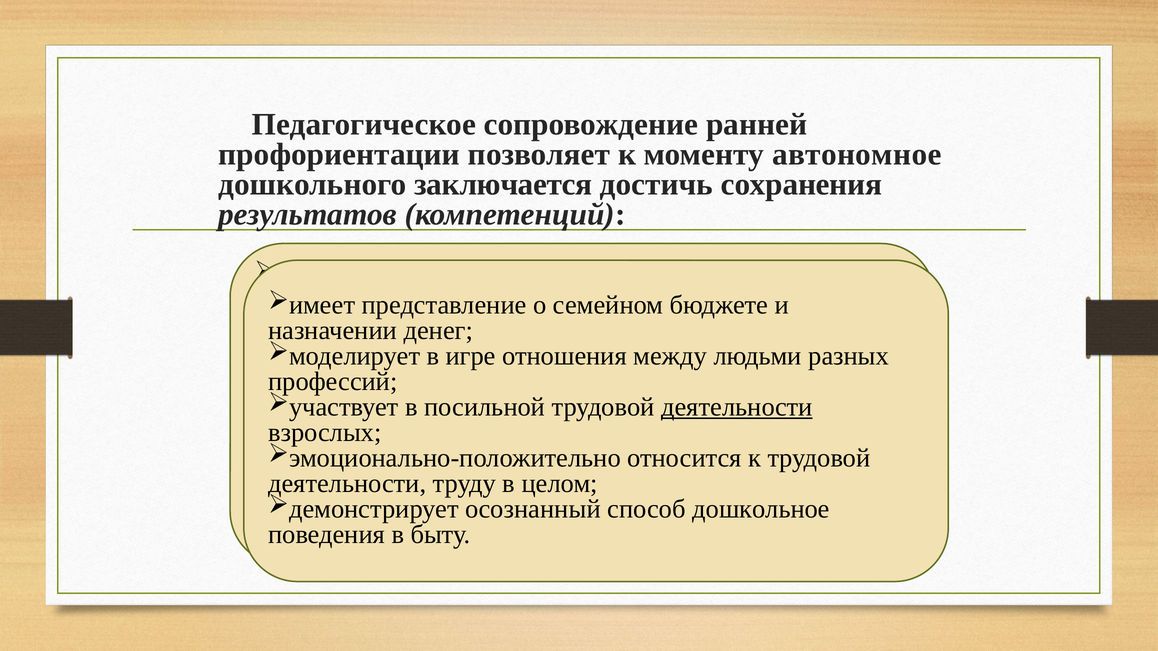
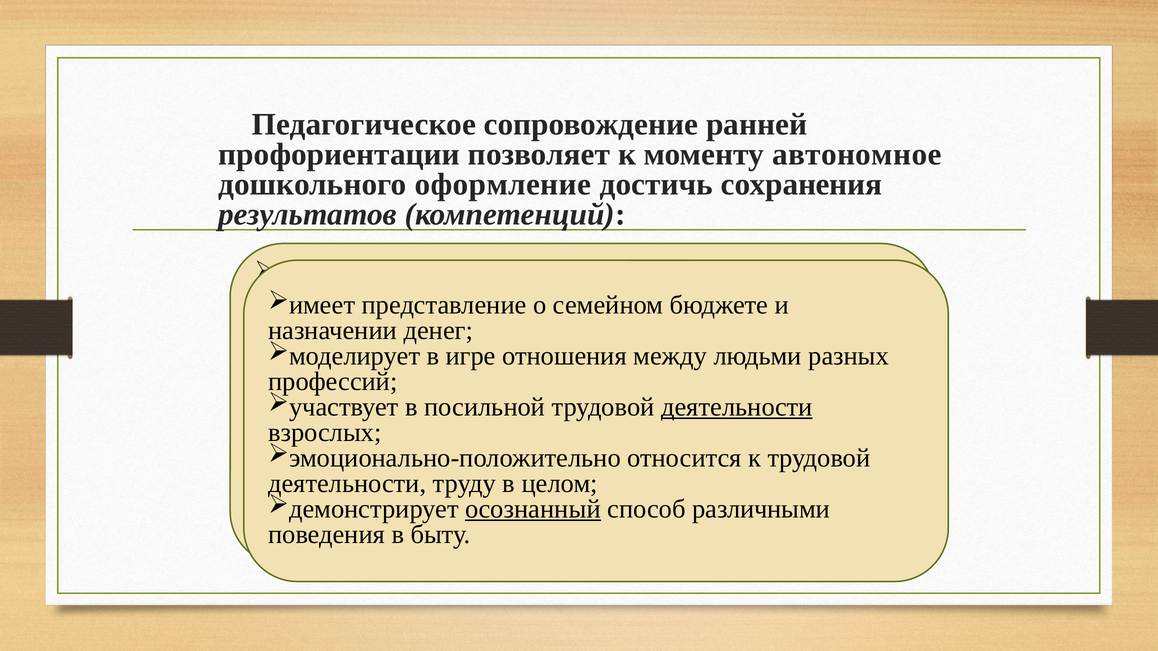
заключается: заключается -> оформление (503, 185)
осознанный underline: none -> present (533, 509)
дошкольное: дошкольное -> различными (761, 509)
